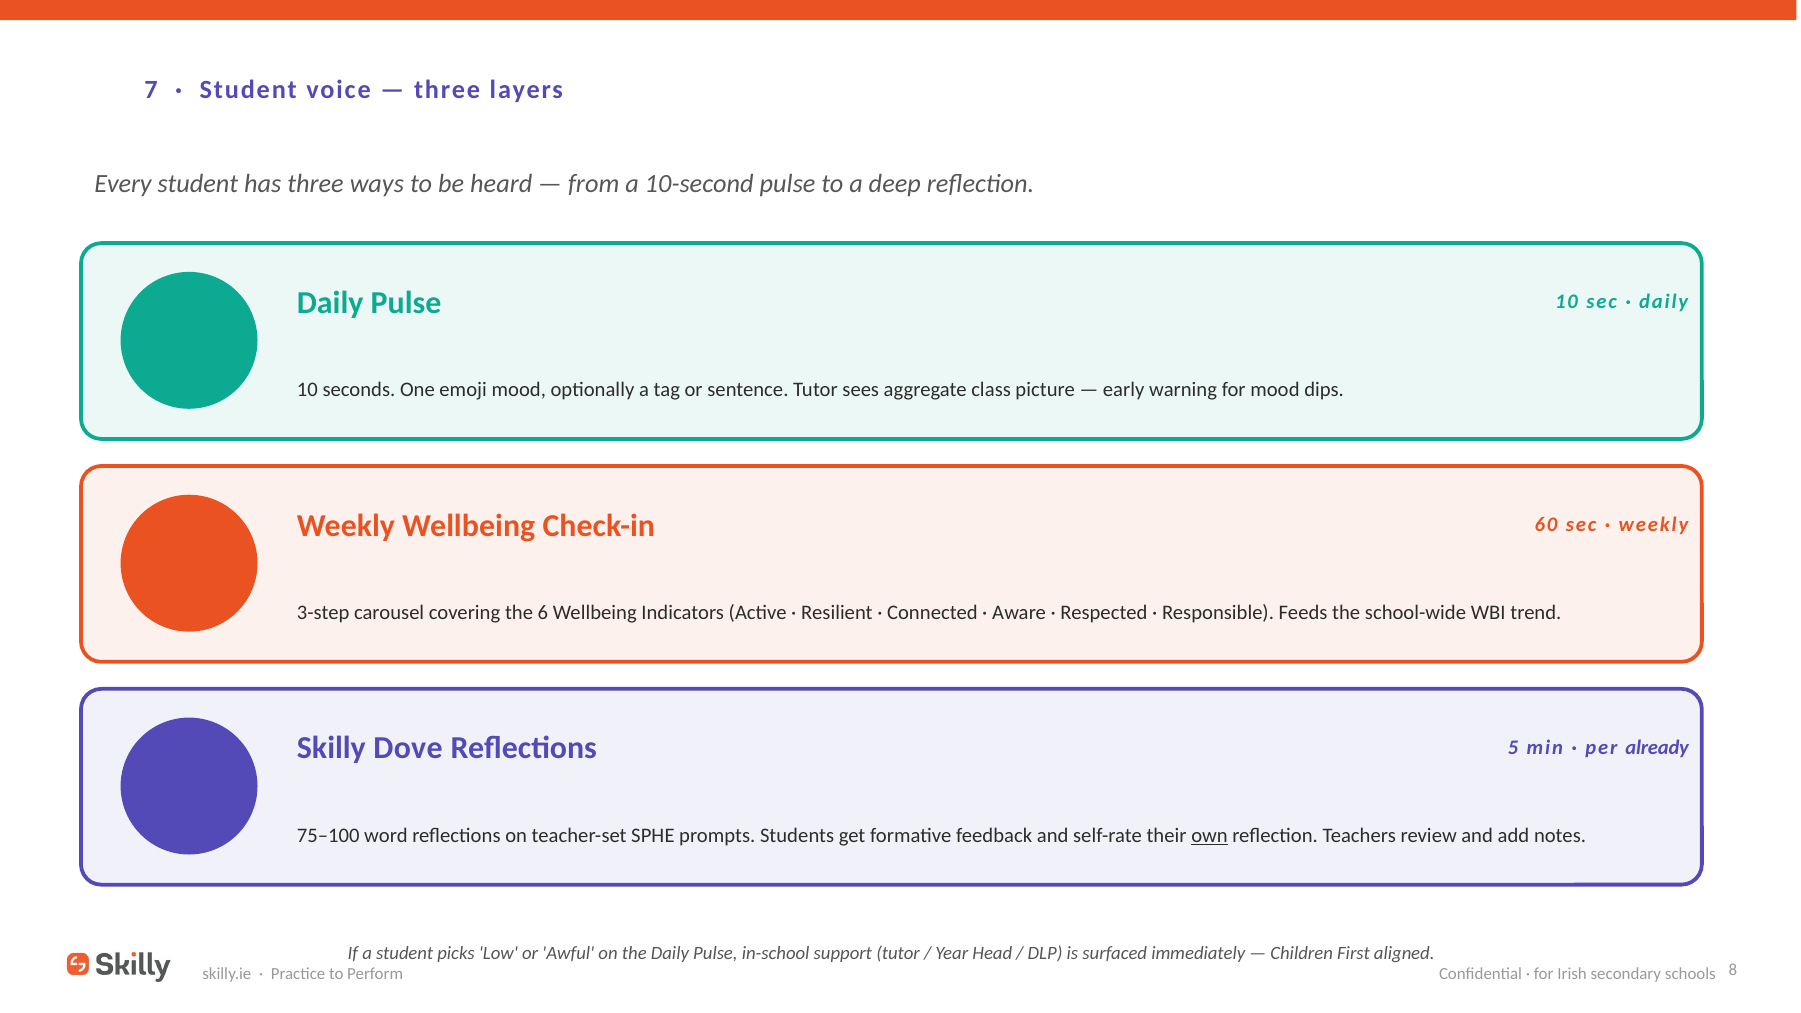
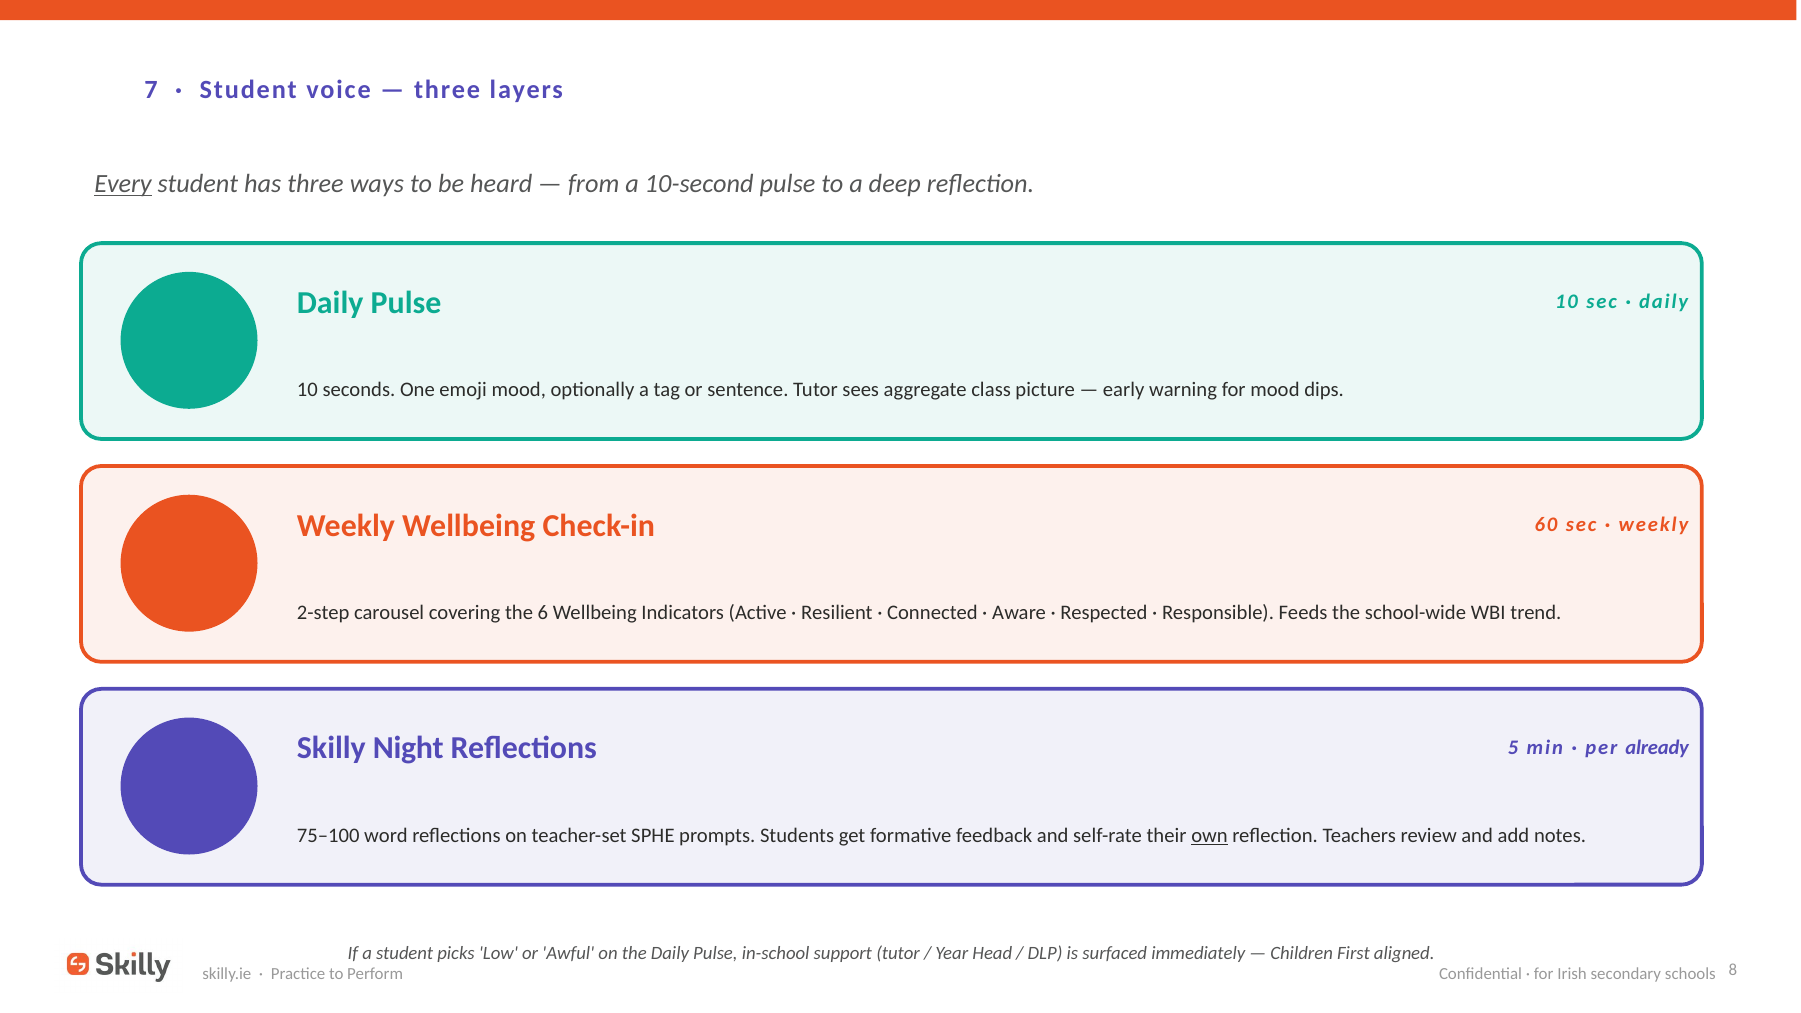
Every underline: none -> present (123, 184)
3-step: 3-step -> 2-step (323, 613)
Dove: Dove -> Night (408, 748)
